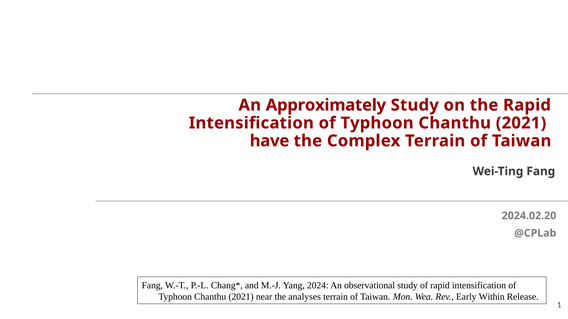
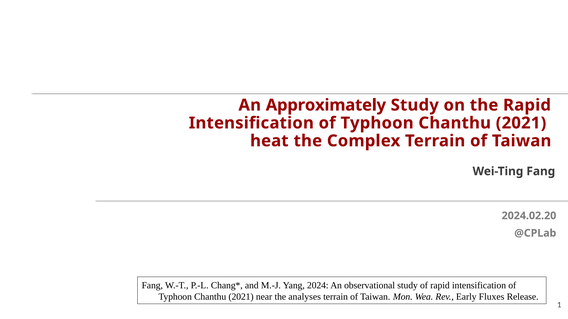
have: have -> heat (269, 141)
Within: Within -> Fluxes (492, 297)
